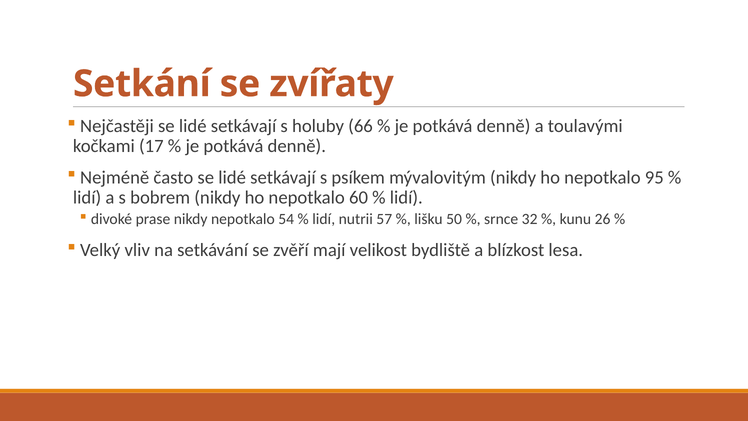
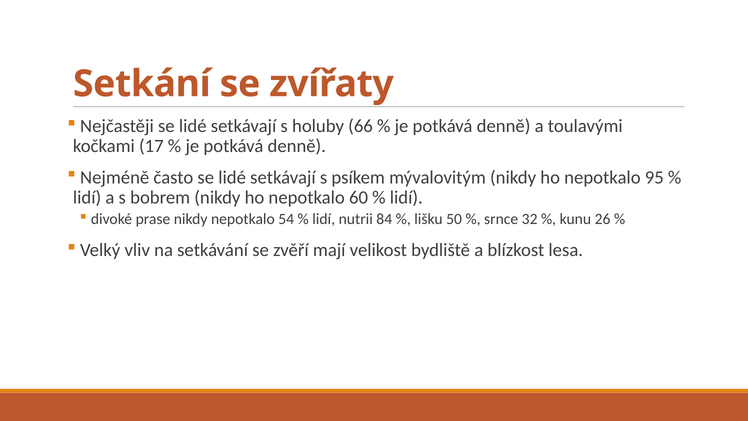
57: 57 -> 84 (384, 219)
